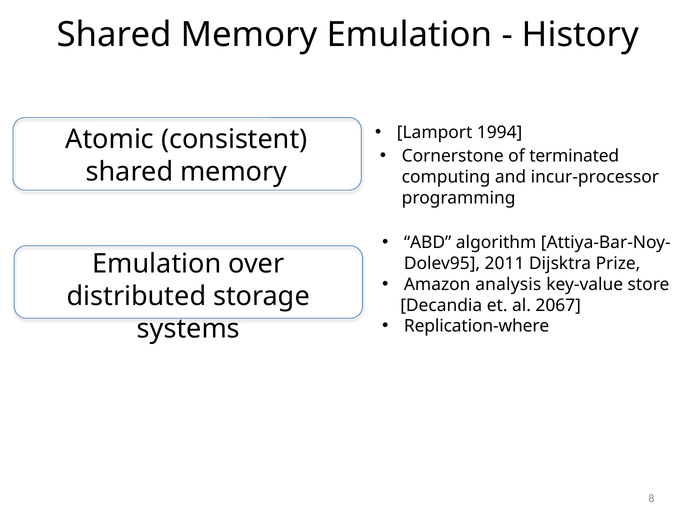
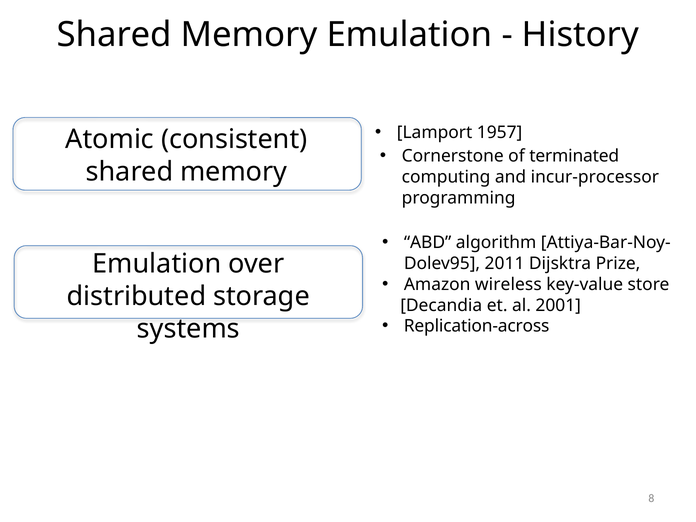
1994: 1994 -> 1957 (500, 133)
analysis: analysis -> wireless (508, 284)
2067: 2067 -> 2001 (558, 305)
Replication-where: Replication-where -> Replication-across (477, 326)
